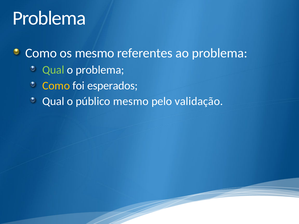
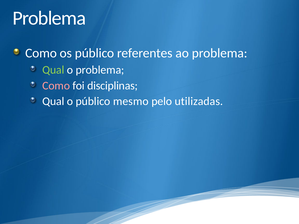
os mesmo: mesmo -> público (95, 53)
Como colour: yellow -> pink (56, 86)
esperados: esperados -> disciplinas (113, 86)
validação: validação -> utilizadas (199, 101)
